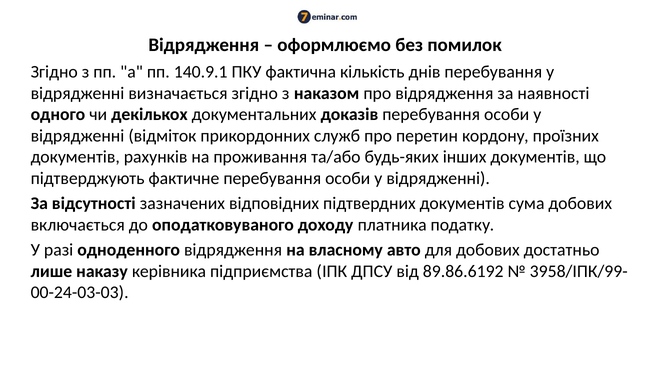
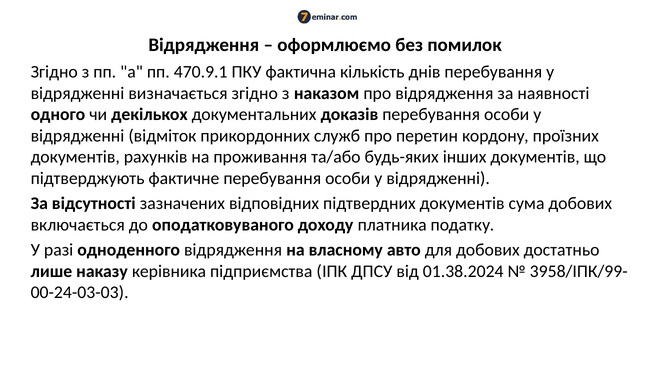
140.9.1: 140.9.1 -> 470.9.1 (201, 72)
89.86.6192: 89.86.6192 -> 01.38.2024 (463, 271)
